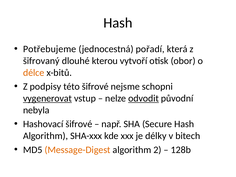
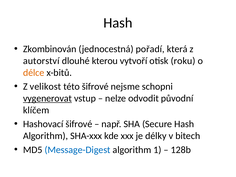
Potřebujeme: Potřebujeme -> Zkombinován (50, 49)
šifrovaný: šifrovaný -> autorství (41, 61)
obor: obor -> roku (183, 61)
podpisy: podpisy -> velikost (45, 87)
odvodit underline: present -> none (144, 98)
nebyla: nebyla -> klíčem (36, 110)
Message-Digest colour: orange -> blue (78, 150)
2: 2 -> 1 (157, 150)
